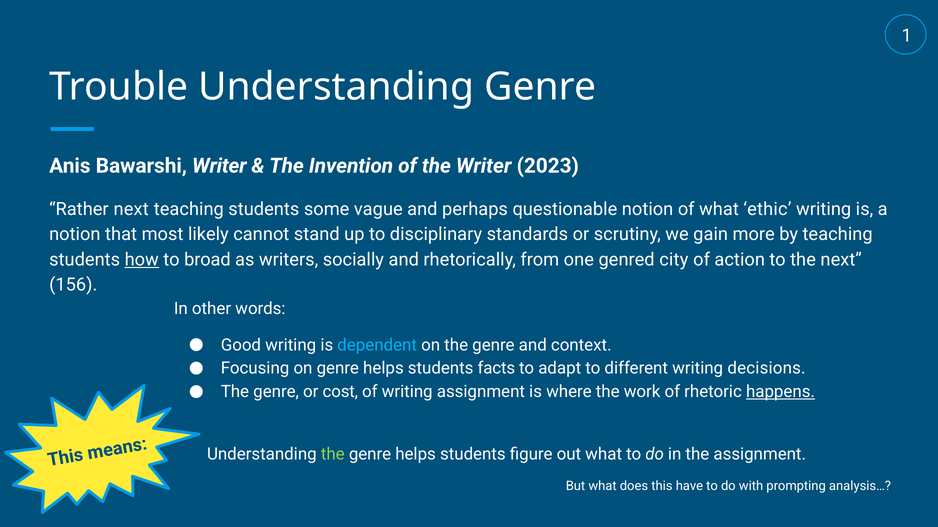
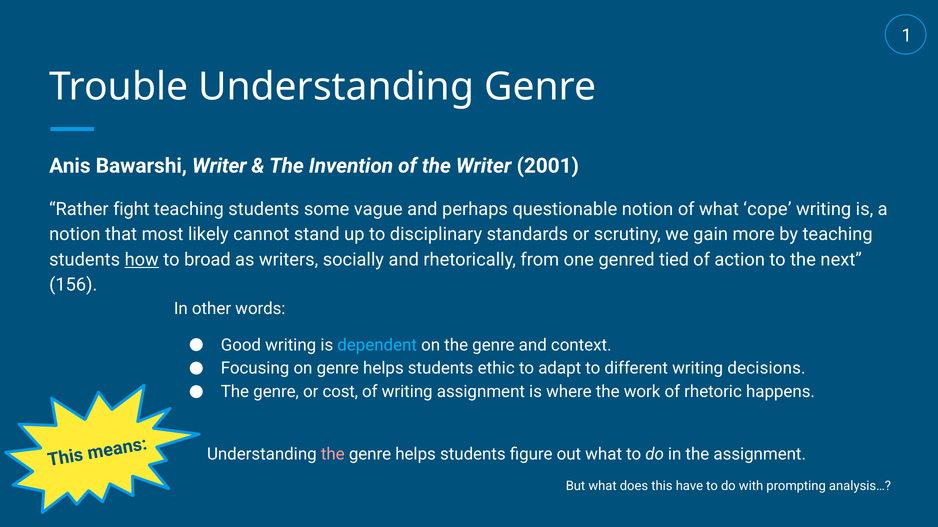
2023: 2023 -> 2001 (548, 166)
Rather next: next -> fight (131, 210)
ethic: ethic -> cope (767, 210)
city: city -> tied (674, 260)
facts: facts -> ethic (496, 369)
happens underline: present -> none (780, 392)
the colour: light green -> pink (333, 454)
